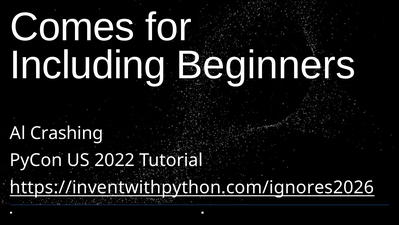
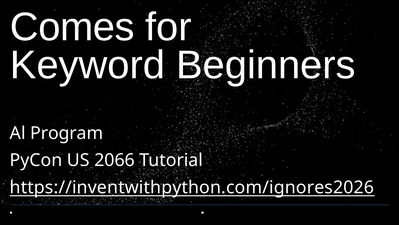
Including: Including -> Keyword (88, 65)
Crashing: Crashing -> Program (67, 133)
2022: 2022 -> 2066 (115, 160)
